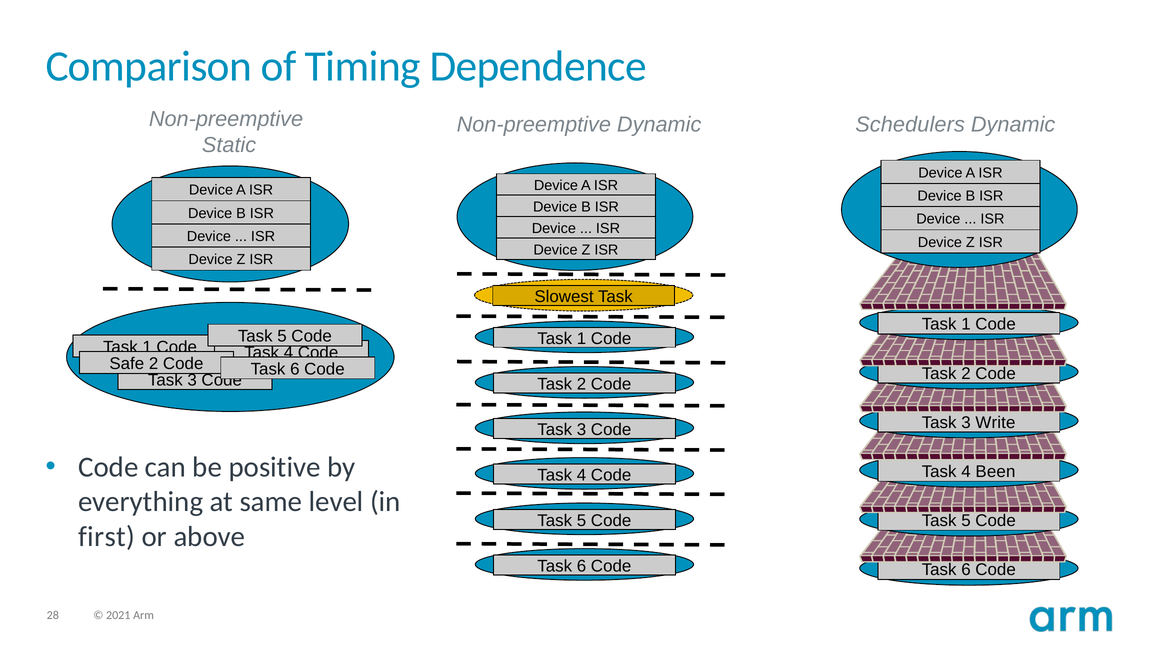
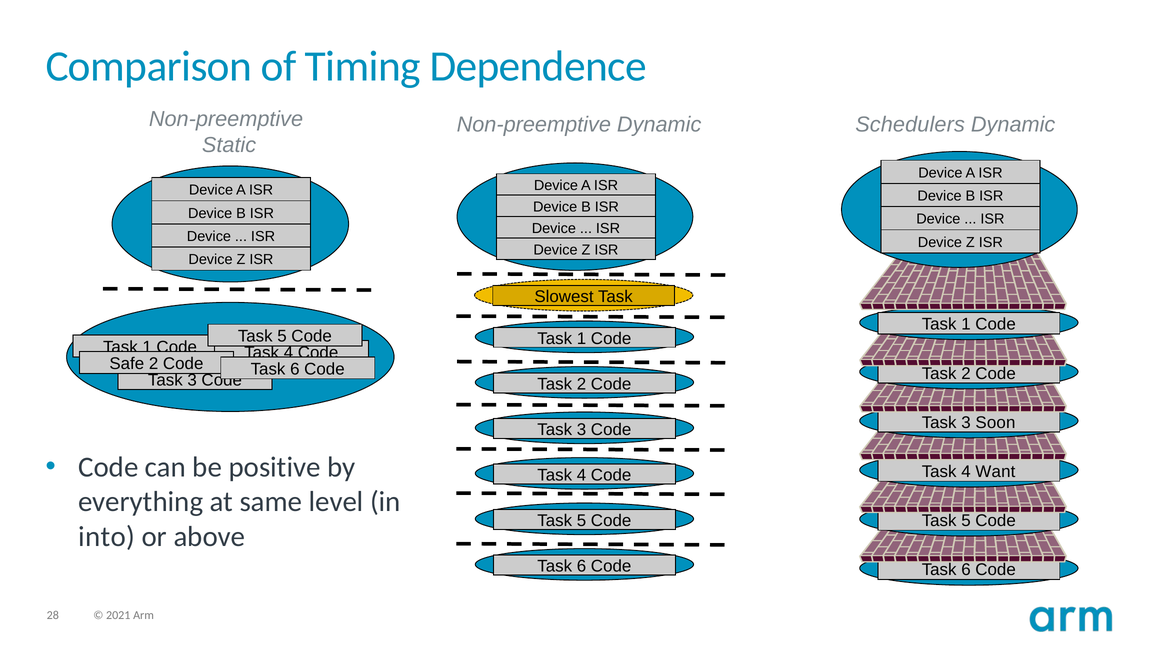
Write: Write -> Soon (995, 423)
Been: Been -> Want (995, 472)
first: first -> into (107, 537)
